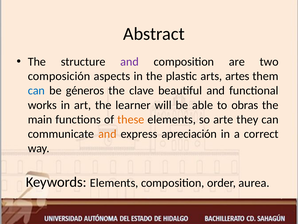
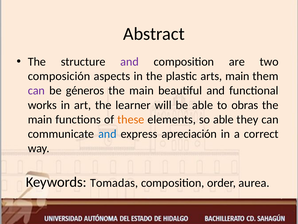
arts artes: artes -> main (237, 76)
can colour: blue -> purple (36, 90)
clave: clave -> main (142, 90)
so arte: arte -> able (223, 119)
and colour: orange -> blue (107, 134)
Keywords Elements: Elements -> Tomadas (114, 182)
